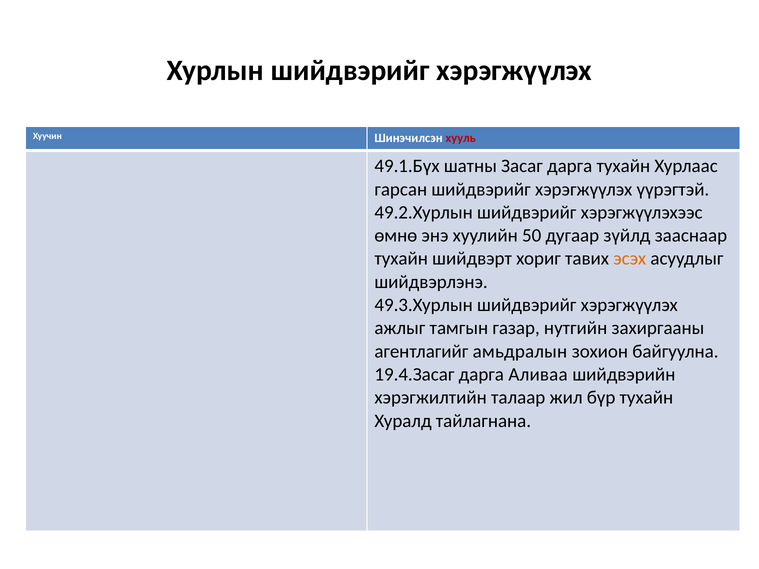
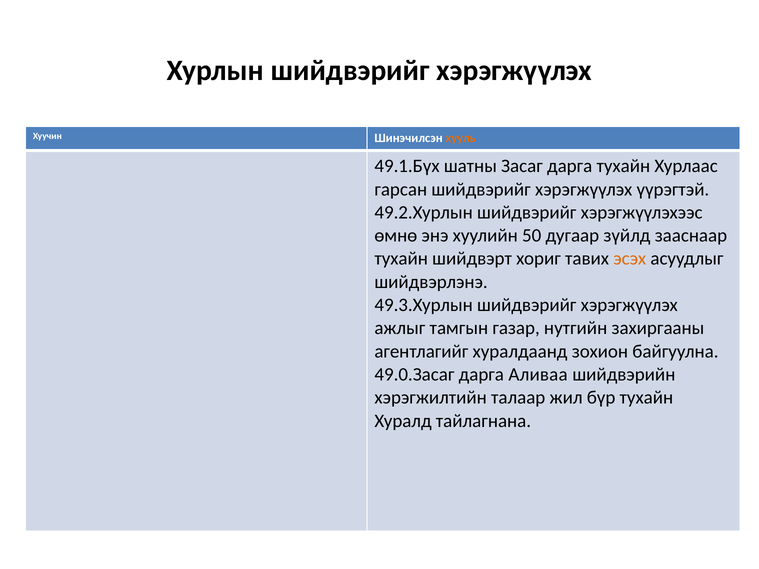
хууль colour: red -> orange (461, 138)
амьдралын: амьдралын -> хуралдаанд (520, 351)
19.4.Засаг: 19.4.Засаг -> 49.0.Засаг (414, 375)
